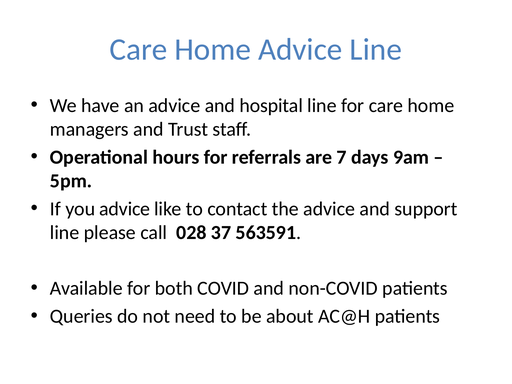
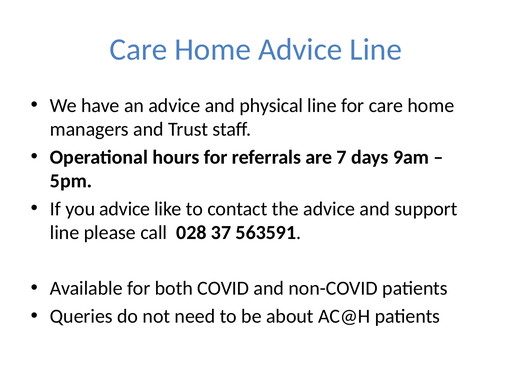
hospital: hospital -> physical (271, 105)
